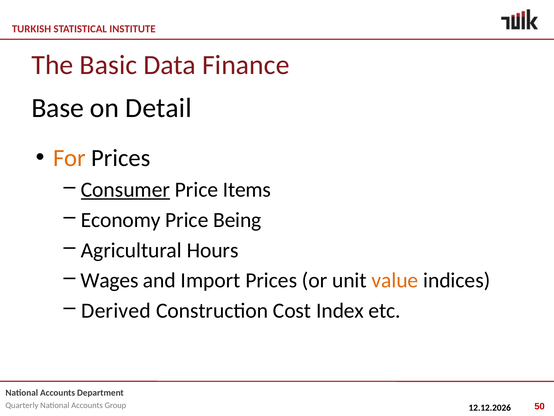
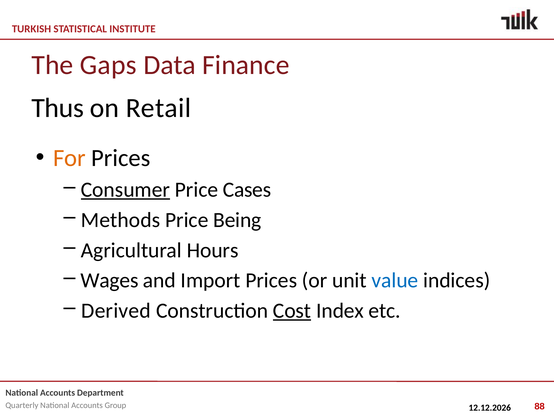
Basic: Basic -> Gaps (108, 65)
Base: Base -> Thus (58, 108)
Detail: Detail -> Retail (158, 108)
Items: Items -> Cases (247, 190)
Economy: Economy -> Methods (121, 220)
value colour: orange -> blue (395, 280)
Cost underline: none -> present (292, 310)
50: 50 -> 88 (540, 406)
